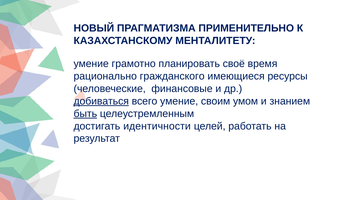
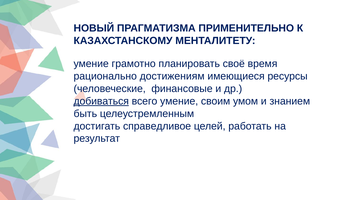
гражданского: гражданского -> достижениям (172, 76)
быть underline: present -> none (85, 113)
идентичности: идентичности -> справедливое (157, 126)
